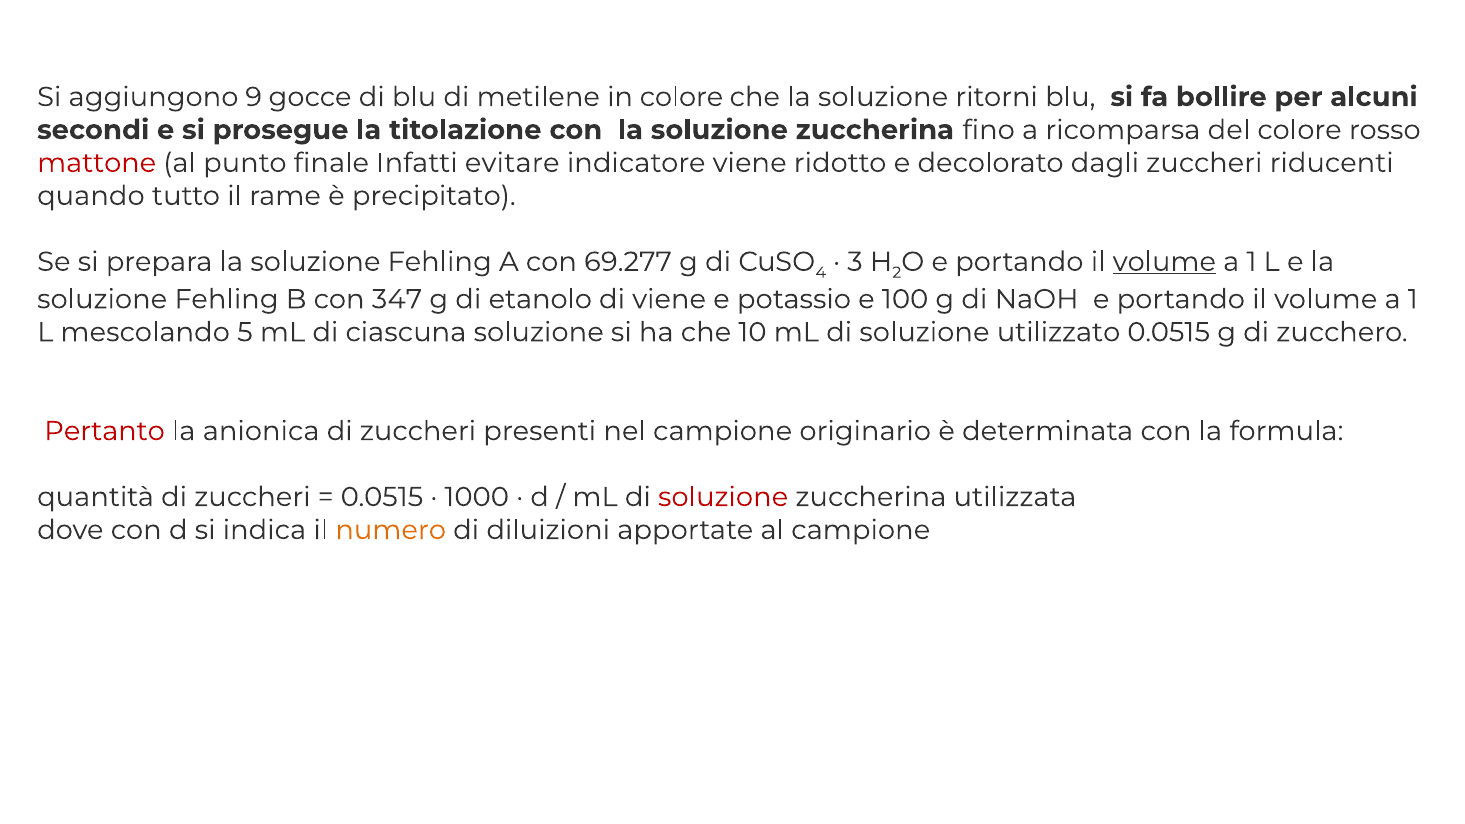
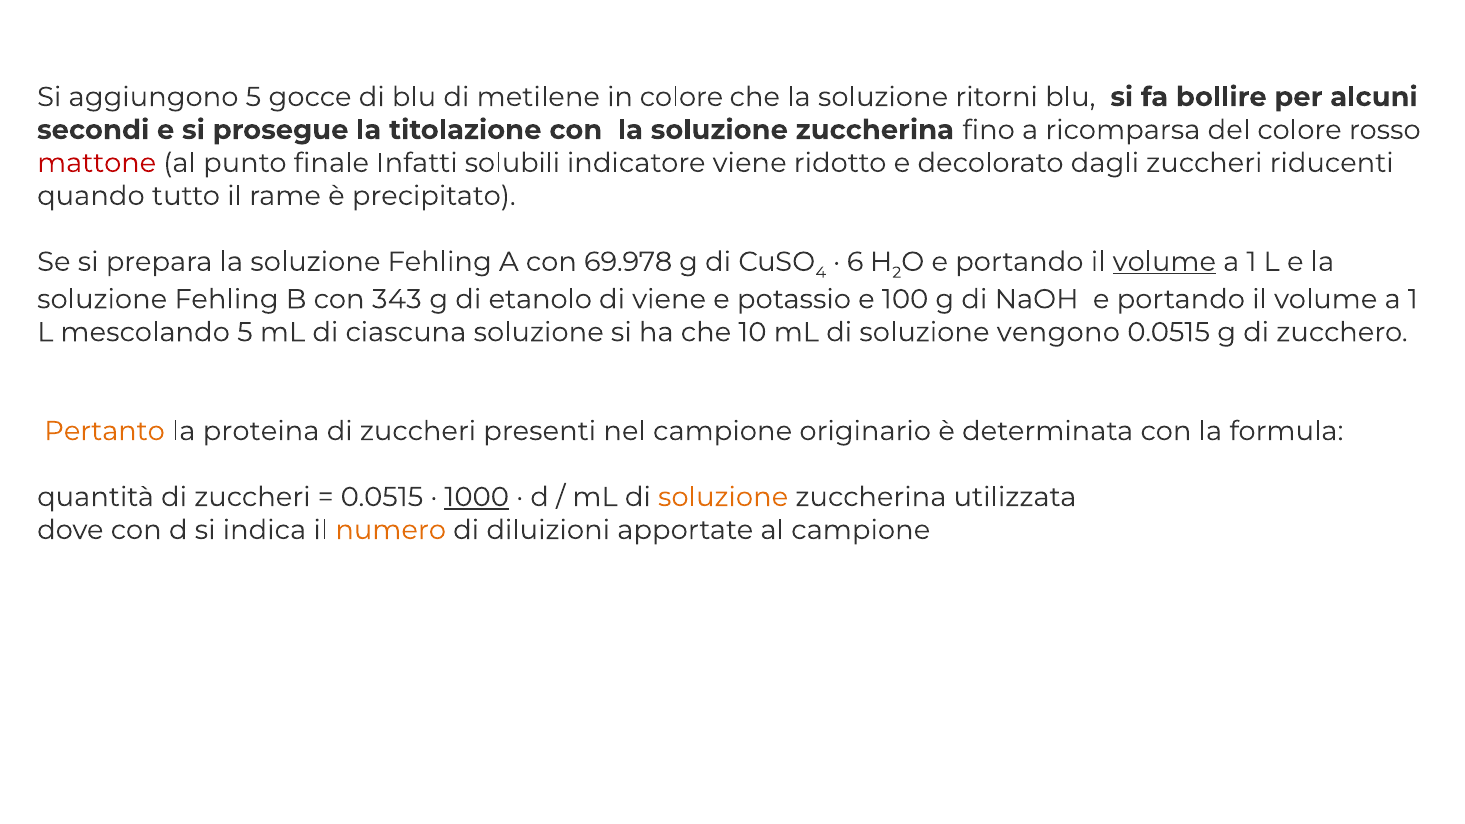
aggiungono 9: 9 -> 5 (253, 97)
evitare: evitare -> solubili (512, 163)
69.277: 69.277 -> 69.978 (628, 262)
3: 3 -> 6 (855, 262)
347: 347 -> 343 (397, 299)
utilizzato: utilizzato -> vengono (1058, 332)
Pertanto colour: red -> orange (105, 431)
anionica: anionica -> proteina (261, 431)
1000 underline: none -> present (477, 497)
soluzione colour: red -> orange (723, 497)
